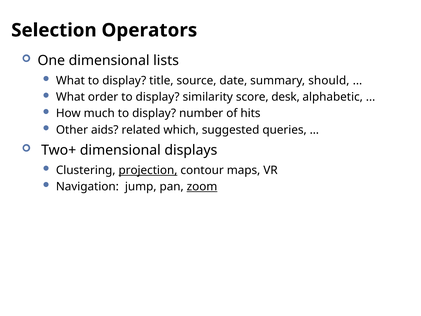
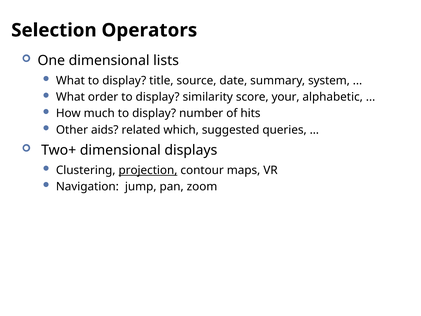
should: should -> system (329, 81)
desk: desk -> your (286, 97)
zoom underline: present -> none (202, 186)
